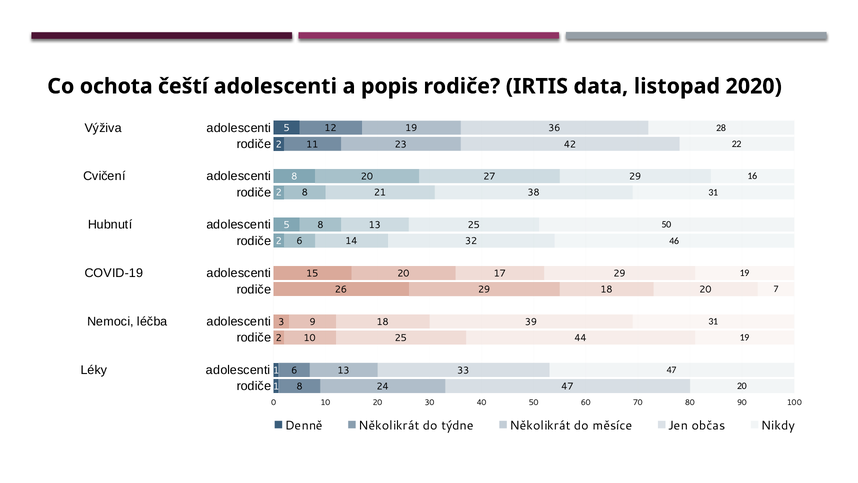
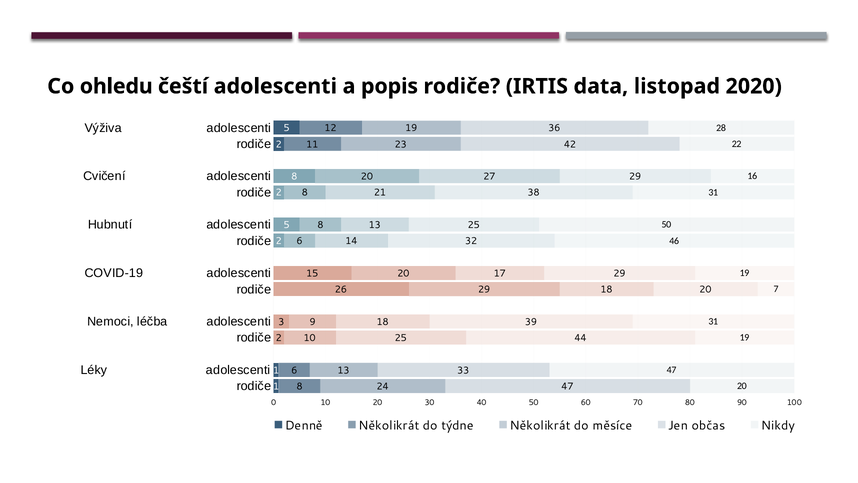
ochota: ochota -> ohledu (116, 86)
